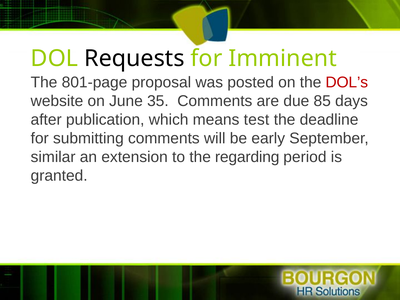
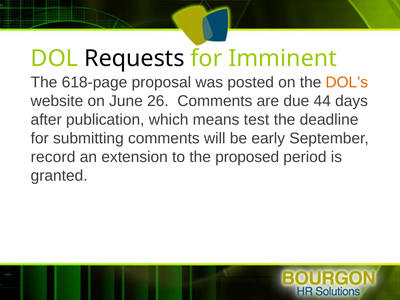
801-page: 801-page -> 618-page (95, 82)
DOL’s colour: red -> orange (347, 82)
35: 35 -> 26 (158, 101)
85: 85 -> 44 (322, 101)
similar: similar -> record (53, 157)
regarding: regarding -> proposed (247, 157)
